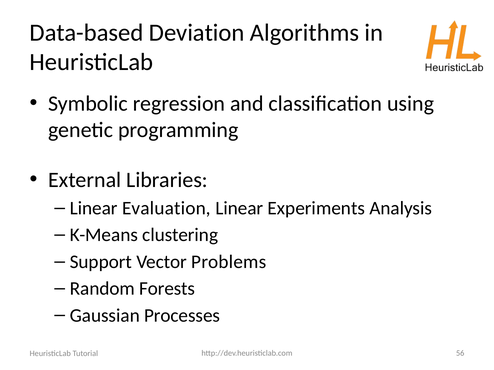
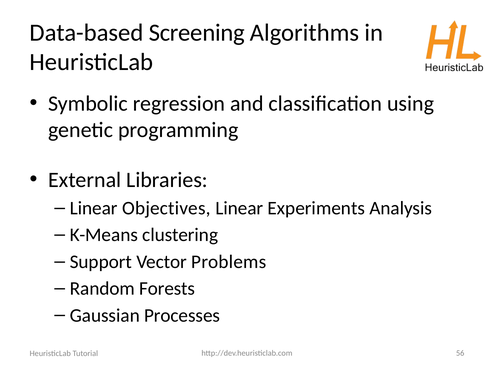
Deviation: Deviation -> Screening (197, 33)
Evaluation: Evaluation -> Objectives (166, 208)
